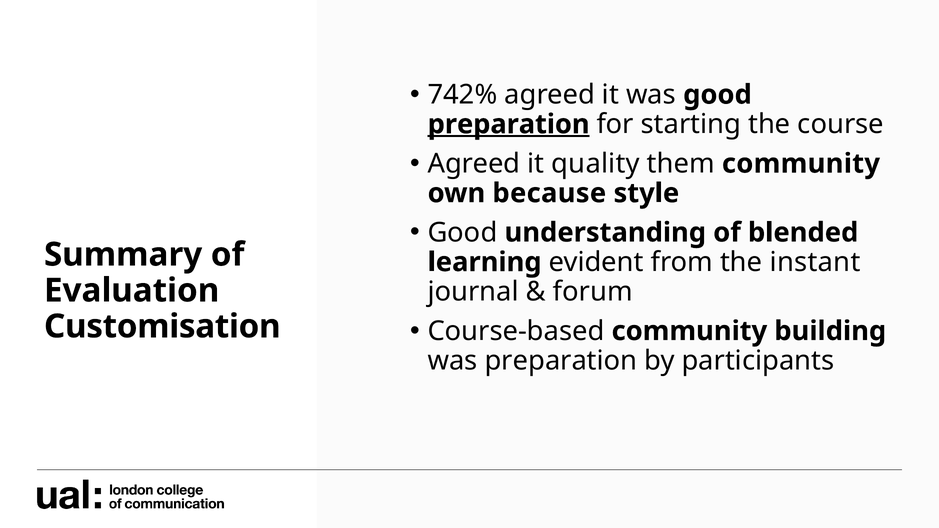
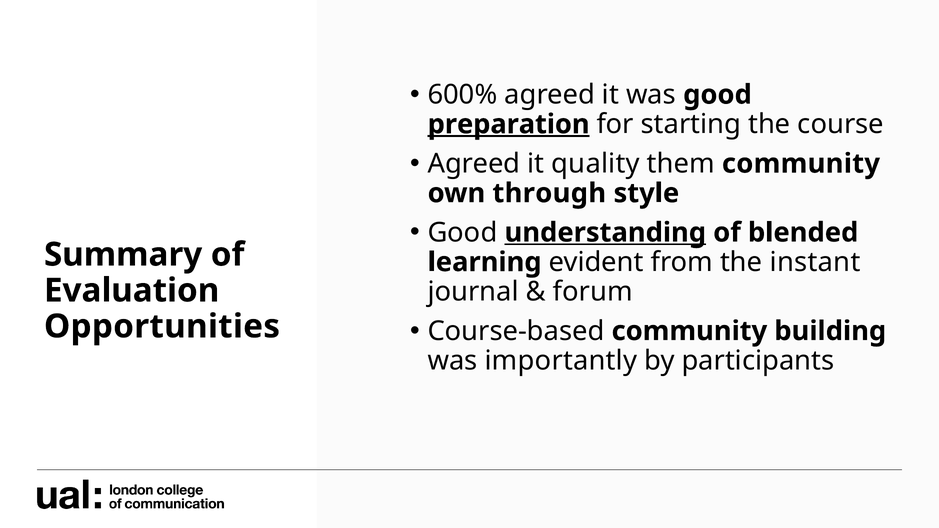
742%: 742% -> 600% (462, 95)
because: because -> through (549, 193)
understanding underline: none -> present (605, 233)
Customisation: Customisation -> Opportunities (162, 327)
was preparation: preparation -> importantly (561, 361)
